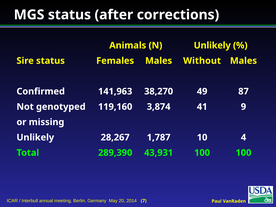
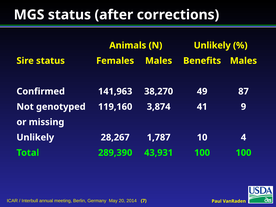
Without: Without -> Benefits (202, 61)
